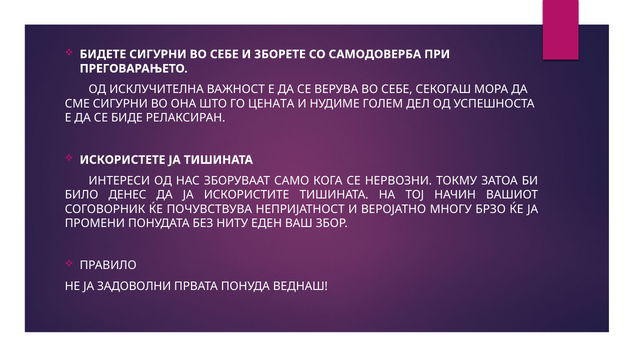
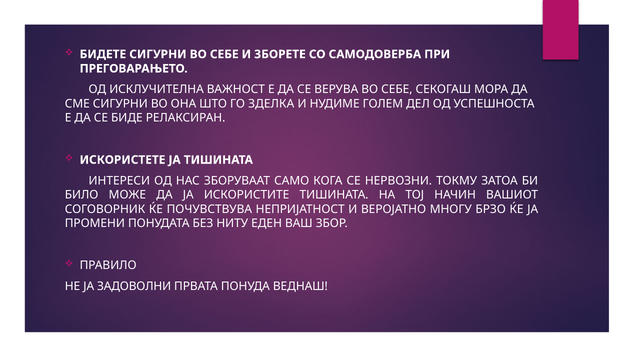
ЦЕНАТА: ЦЕНАТА -> ЗДЕЛКА (271, 104)
ДЕНЕС: ДЕНЕС -> МОЖЕ (127, 195)
